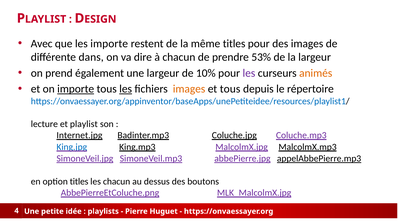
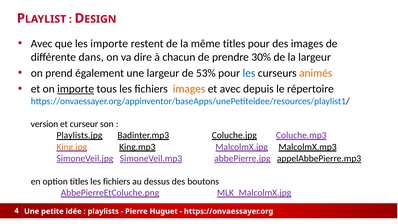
53%: 53% -> 30% (261, 57)
10%: 10% -> 53% (206, 73)
les colour: purple -> blue (249, 73)
les underline: present -> none (126, 89)
et tous: tous -> avec (230, 89)
lecture: lecture -> version (44, 124)
playlist: playlist -> curseur (84, 124)
Internet.jpg: Internet.jpg -> Playlists.jpg (79, 135)
King.jpg colour: blue -> orange (72, 147)
chacun: chacun -> fichiers (117, 181)
